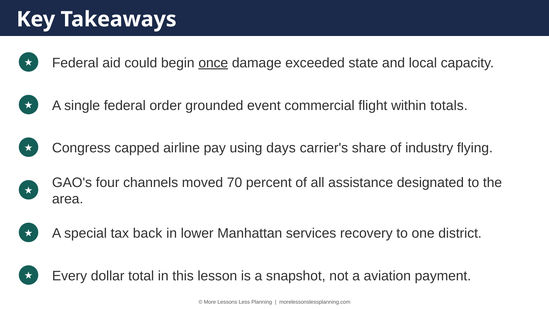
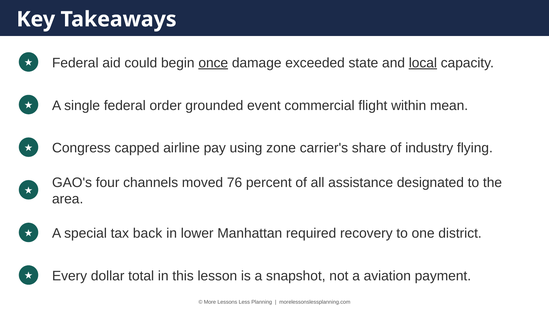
local underline: none -> present (423, 63)
totals: totals -> mean (449, 105)
days: days -> zone (281, 148)
70: 70 -> 76 (234, 182)
services: services -> required (311, 233)
